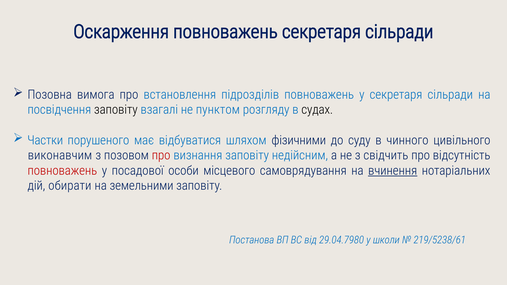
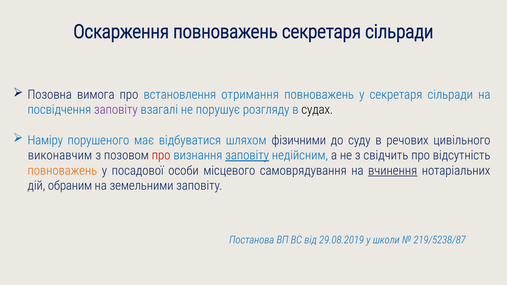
підрозділів: підрозділів -> отримання (250, 95)
заповіту colour: black -> purple (116, 110)
пунктом: пунктом -> порушує (218, 110)
Частки: Частки -> Наміру (45, 140)
чинного: чинного -> речових (407, 140)
заповіту underline: none -> present (247, 155)
повноважень colour: red -> orange (62, 171)
обирати: обирати -> обраним (70, 186)
29.04.7980: 29.04.7980 -> 29.08.2019 (342, 240)
219/5238/61: 219/5238/61 -> 219/5238/87 (440, 240)
